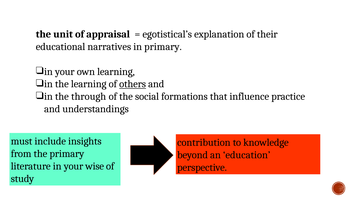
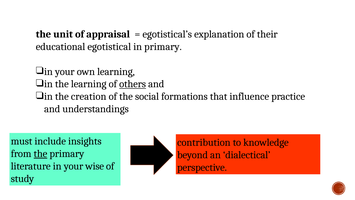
narratives: narratives -> egotistical (109, 47)
through: through -> creation (89, 96)
the underline: none -> present (40, 153)
education: education -> dialectical (247, 155)
